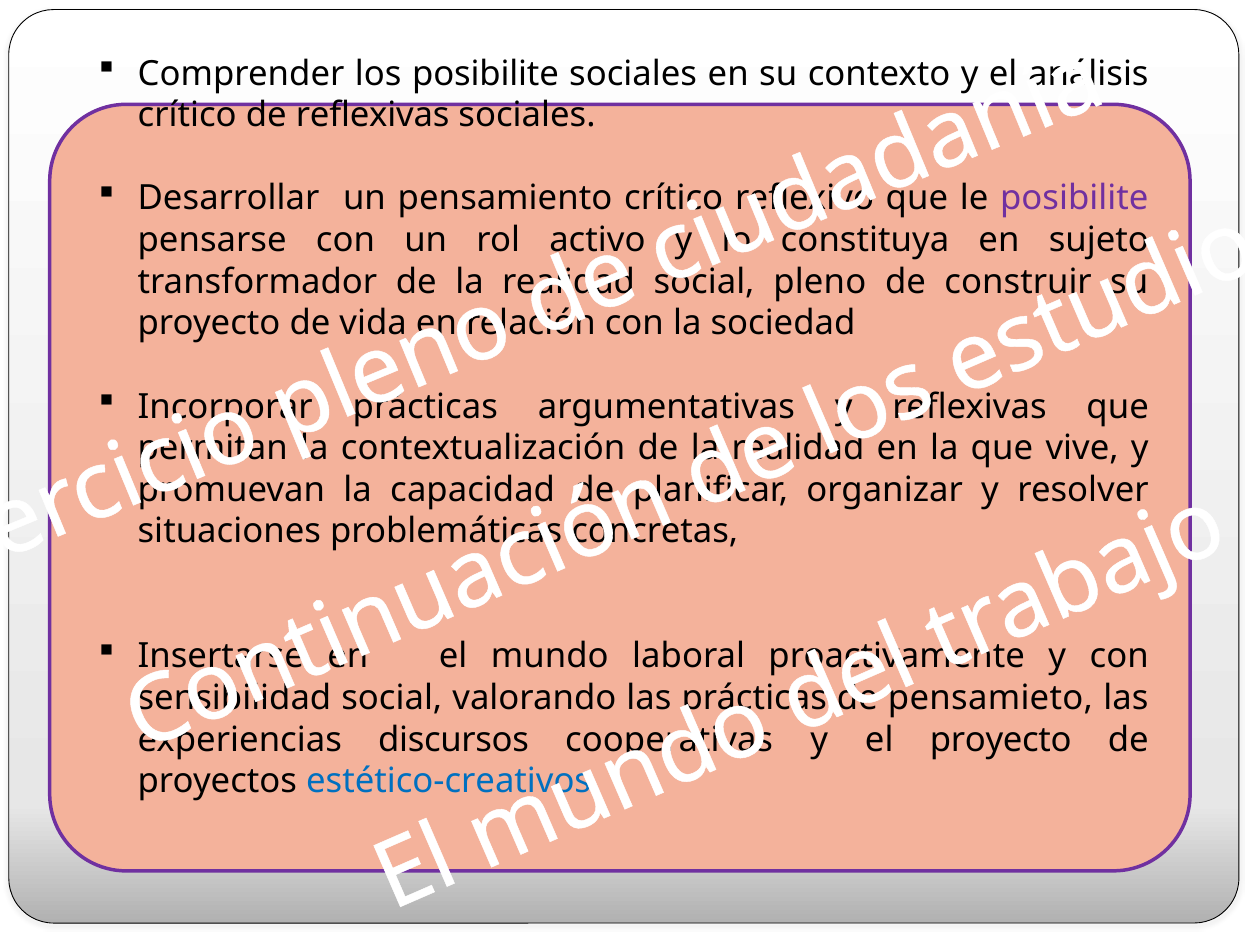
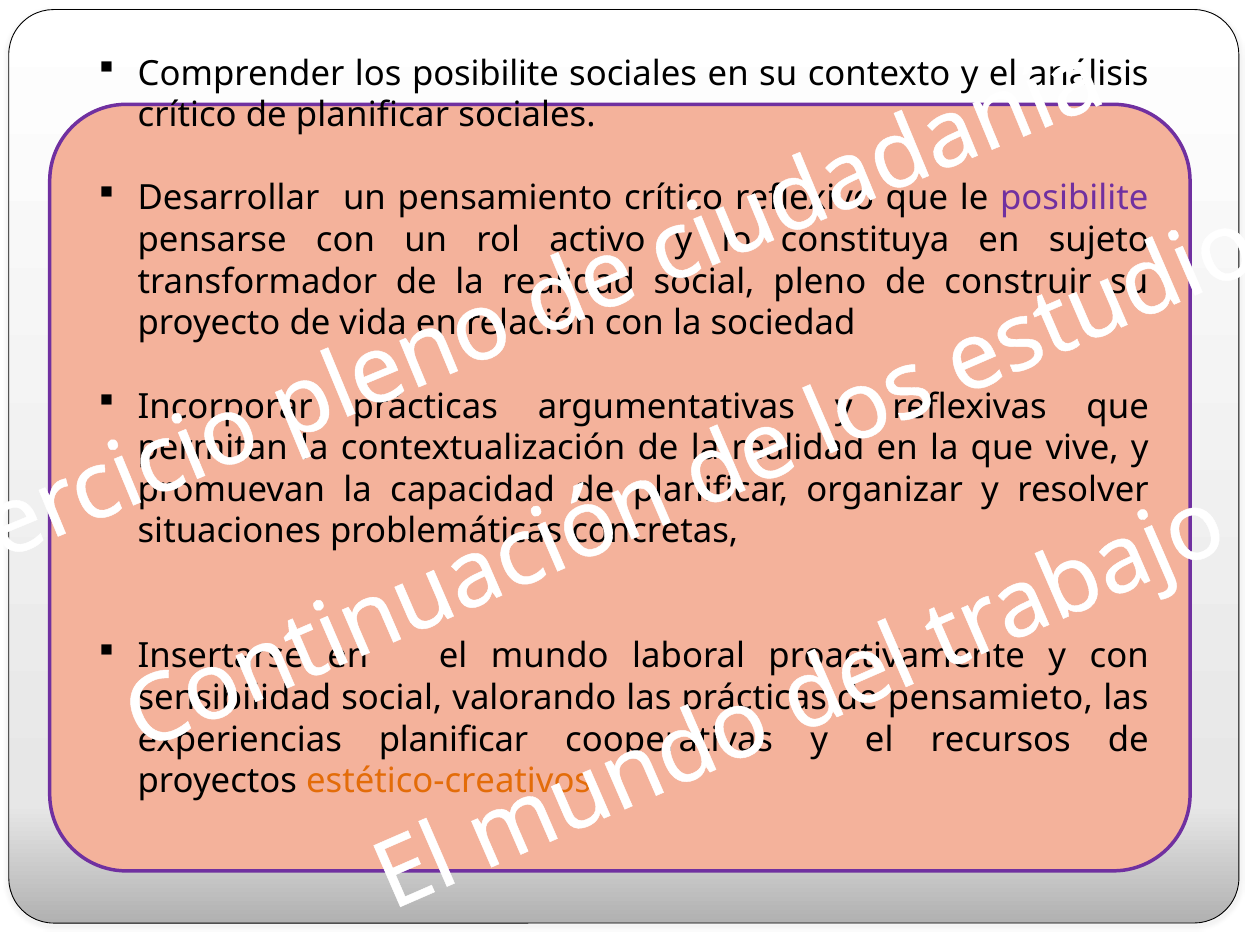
crítico de reflexivas: reflexivas -> planificar (372, 115)
discursos: discursos -> planificar (454, 740)
proyecto: proyecto -> recursos (1001, 740)
estético-creativos colour: blue -> orange (453, 781)
